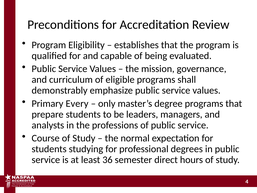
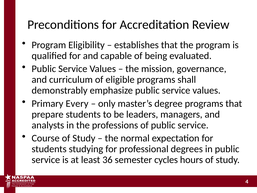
direct: direct -> cycles (166, 160)
